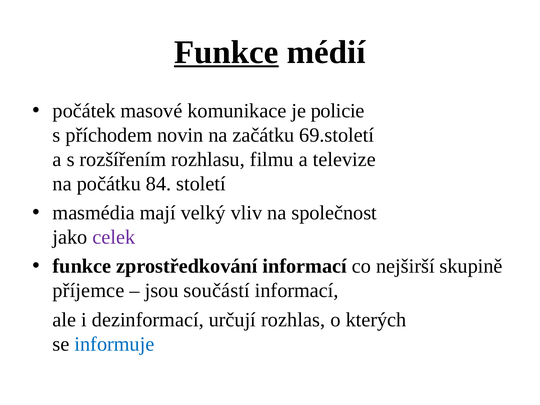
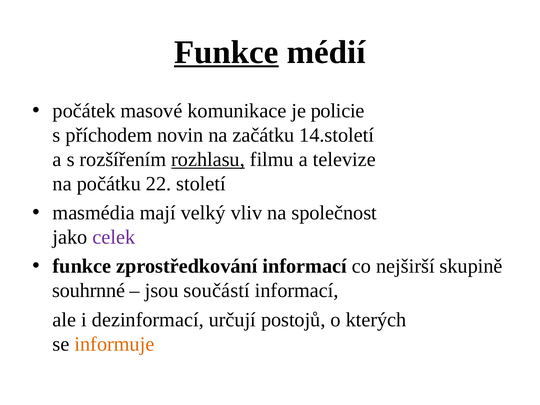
69.století: 69.století -> 14.století (337, 135)
rozhlasu underline: none -> present (208, 159)
84: 84 -> 22 (159, 184)
příjemce: příjemce -> souhrnné (89, 291)
rozhlas: rozhlas -> postojů (293, 320)
informuje colour: blue -> orange (114, 344)
